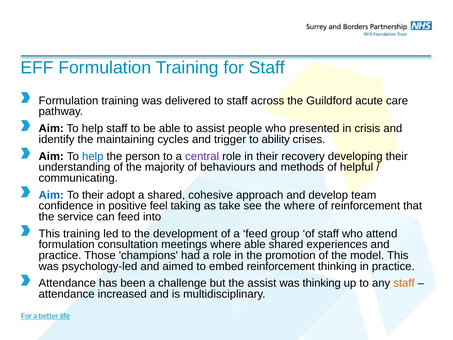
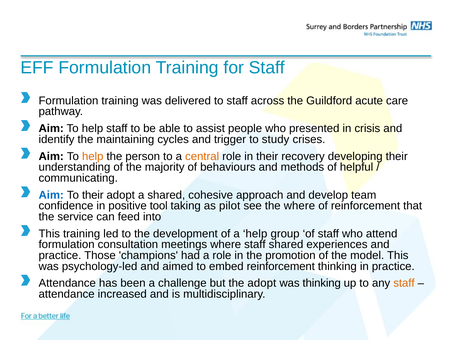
ability: ability -> study (276, 139)
help colour: blue -> orange (93, 156)
central colour: purple -> orange (202, 156)
feel: feel -> tool (159, 206)
take: take -> pilot (230, 206)
a feed: feed -> help (255, 233)
where able: able -> staff (255, 244)
the assist: assist -> adopt (262, 283)
